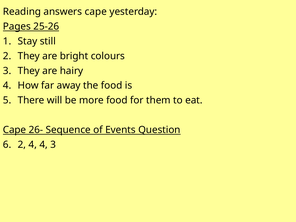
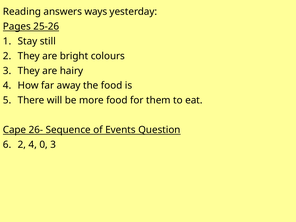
answers cape: cape -> ways (96, 12)
4 4: 4 -> 0 (44, 145)
